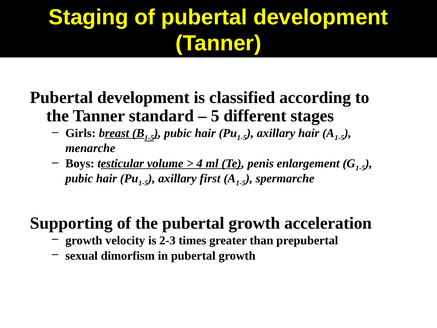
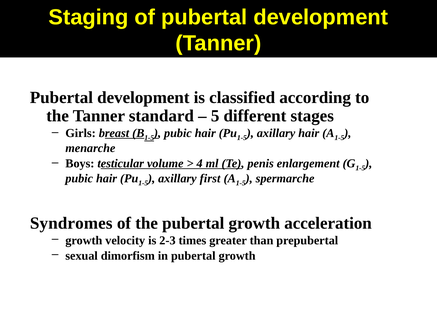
Supporting: Supporting -> Syndromes (71, 223)
